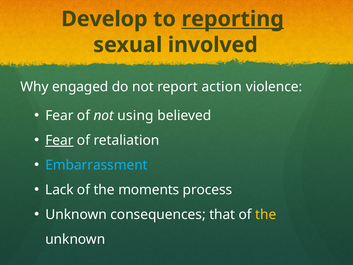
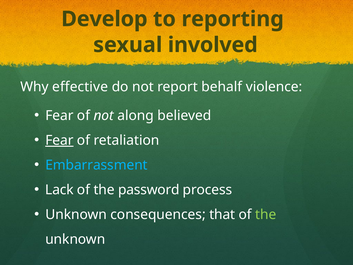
reporting underline: present -> none (233, 19)
engaged: engaged -> effective (80, 87)
action: action -> behalf (222, 87)
using: using -> along (136, 115)
moments: moments -> password (149, 190)
the colour: yellow -> light green (266, 214)
